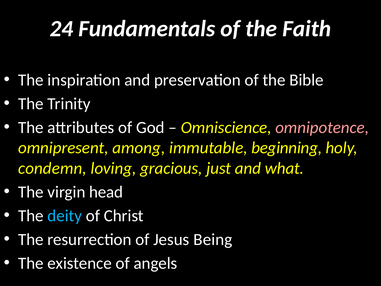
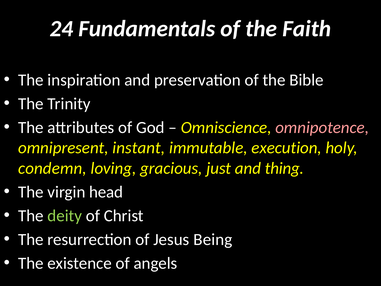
among: among -> instant (139, 148)
beginning: beginning -> execution (287, 148)
what: what -> thing (284, 168)
deity colour: light blue -> light green (65, 216)
